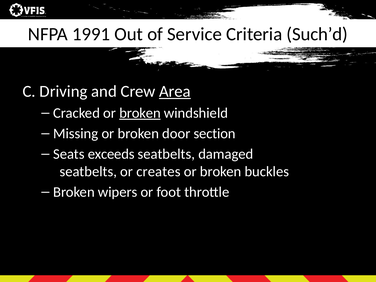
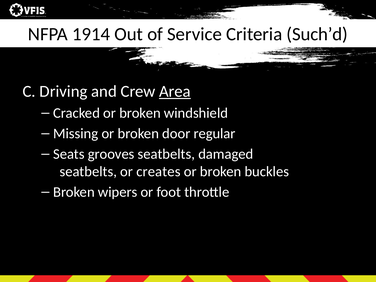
1991: 1991 -> 1914 (91, 34)
broken underline: present -> none (140, 113)
section: section -> regular (215, 133)
exceeds: exceeds -> grooves (111, 154)
